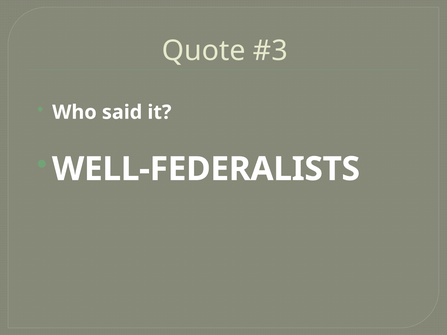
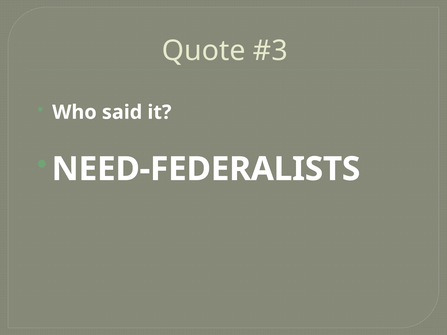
WELL-FEDERALISTS: WELL-FEDERALISTS -> NEED-FEDERALISTS (206, 169)
